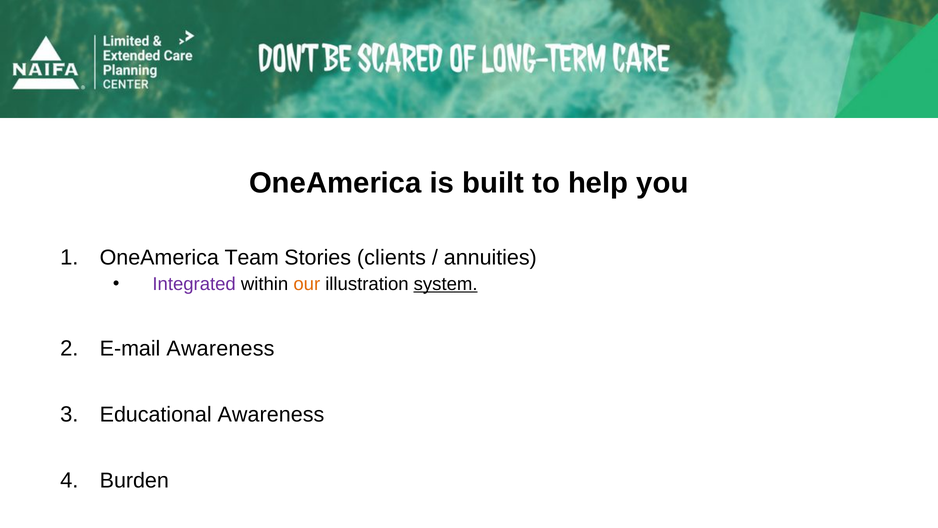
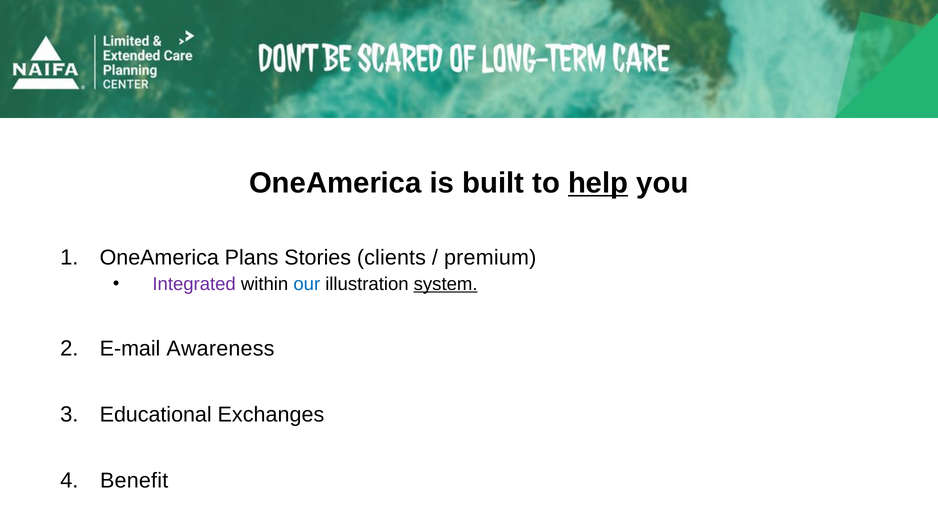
help underline: none -> present (598, 183)
Team: Team -> Plans (252, 257)
annuities: annuities -> premium (490, 257)
our colour: orange -> blue (307, 284)
Educational Awareness: Awareness -> Exchanges (271, 414)
Burden: Burden -> Benefit (134, 480)
